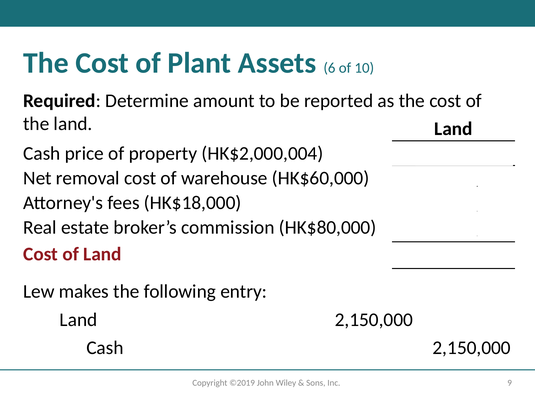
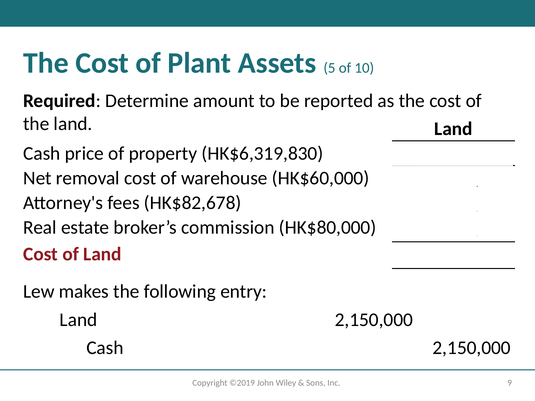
6: 6 -> 5 (329, 68)
HK$2,000,004: HK$2,000,004 -> HK$6,319,830 (262, 154)
HK$18,000: HK$18,000 -> HK$82,678 (193, 203)
